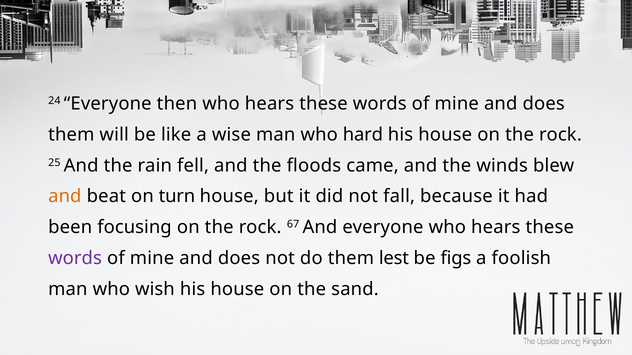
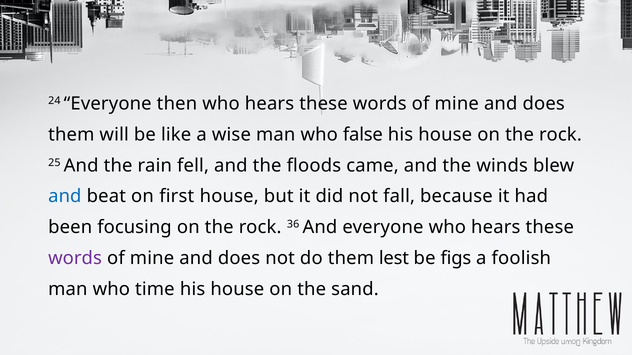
hard: hard -> false (363, 135)
and colour: orange -> blue (65, 197)
turn: turn -> first (177, 197)
67: 67 -> 36 (293, 225)
wish: wish -> time (155, 289)
